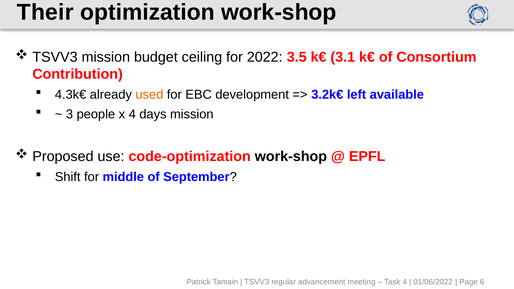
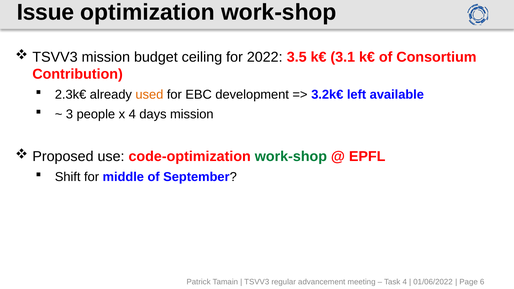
Their: Their -> Issue (45, 12)
4.3k€: 4.3k€ -> 2.3k€ (71, 95)
work-shop colour: black -> green (291, 157)
